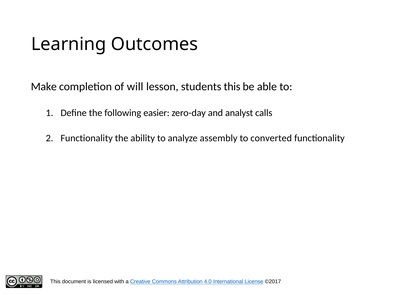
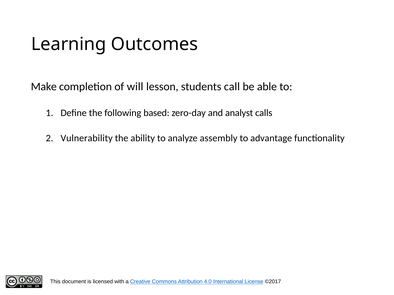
students this: this -> call (232, 87)
easier: easier -> based (156, 113)
Functionality: Functionality -> Vulnerability (87, 138)
converted: converted -> advantage (271, 138)
